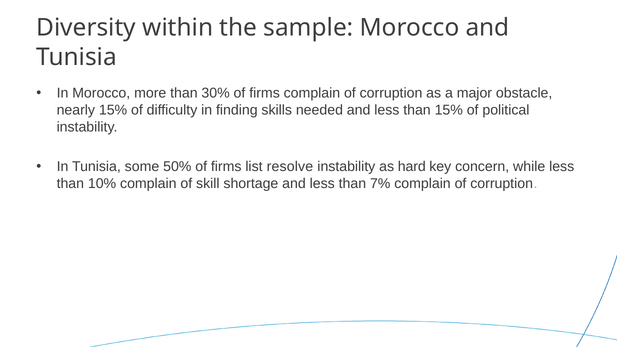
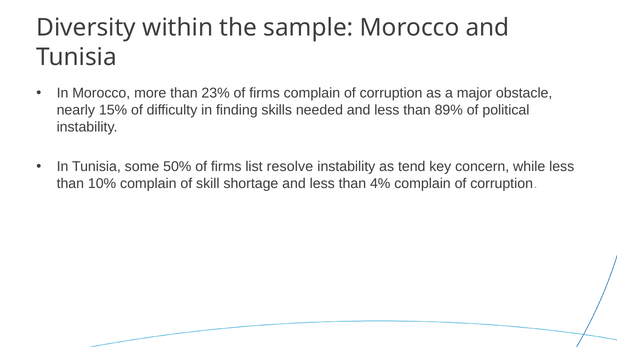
30%: 30% -> 23% (216, 93)
than 15%: 15% -> 89% (449, 110)
hard: hard -> tend (412, 167)
7%: 7% -> 4% (380, 184)
